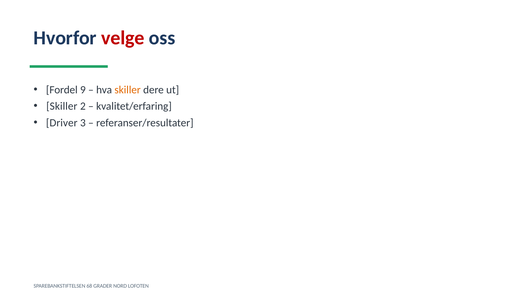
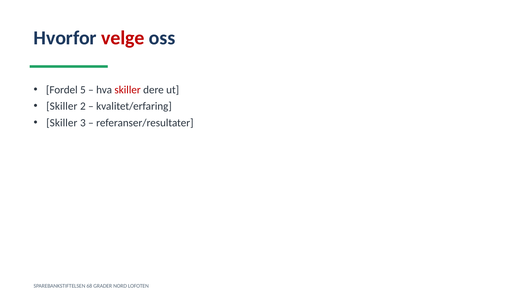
9: 9 -> 5 (83, 90)
skiller colour: orange -> red (128, 90)
Driver: Driver -> Skiller (62, 123)
